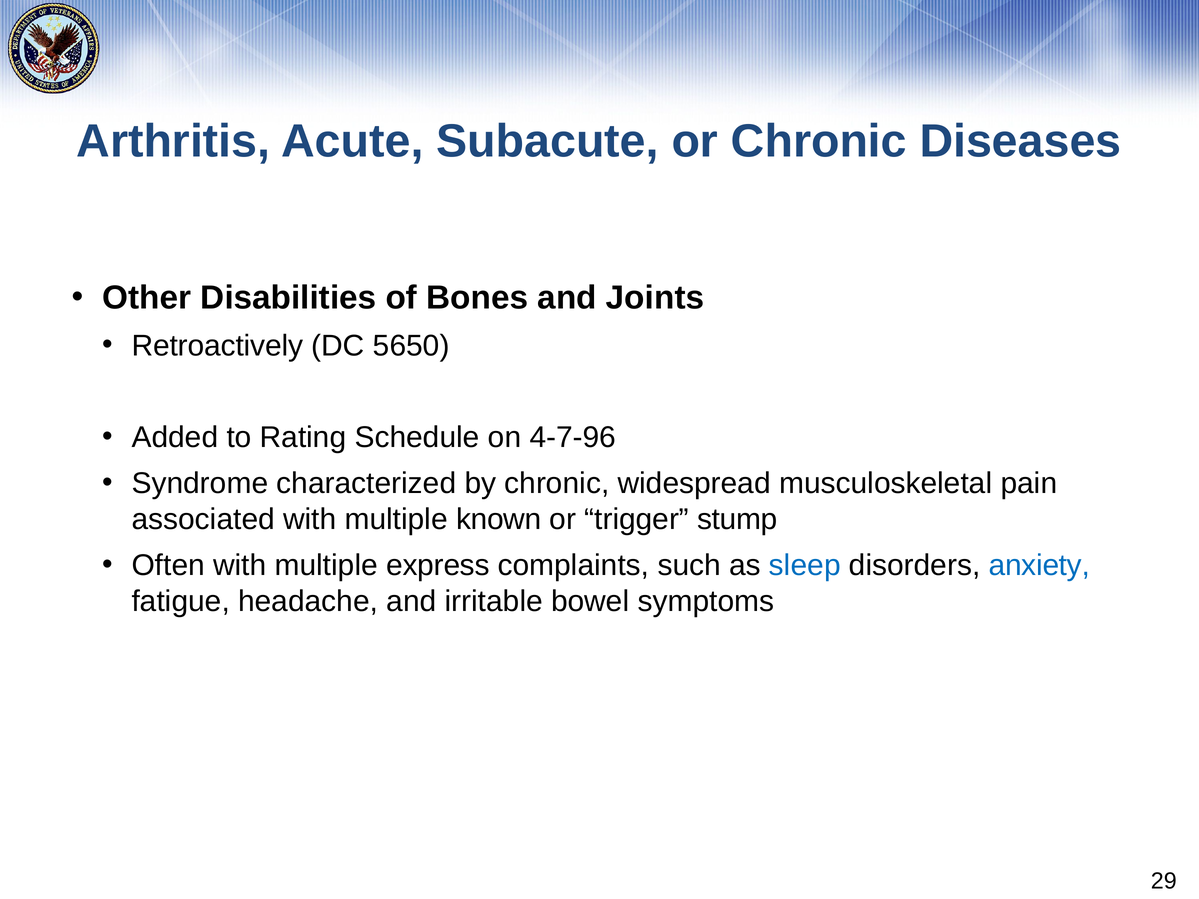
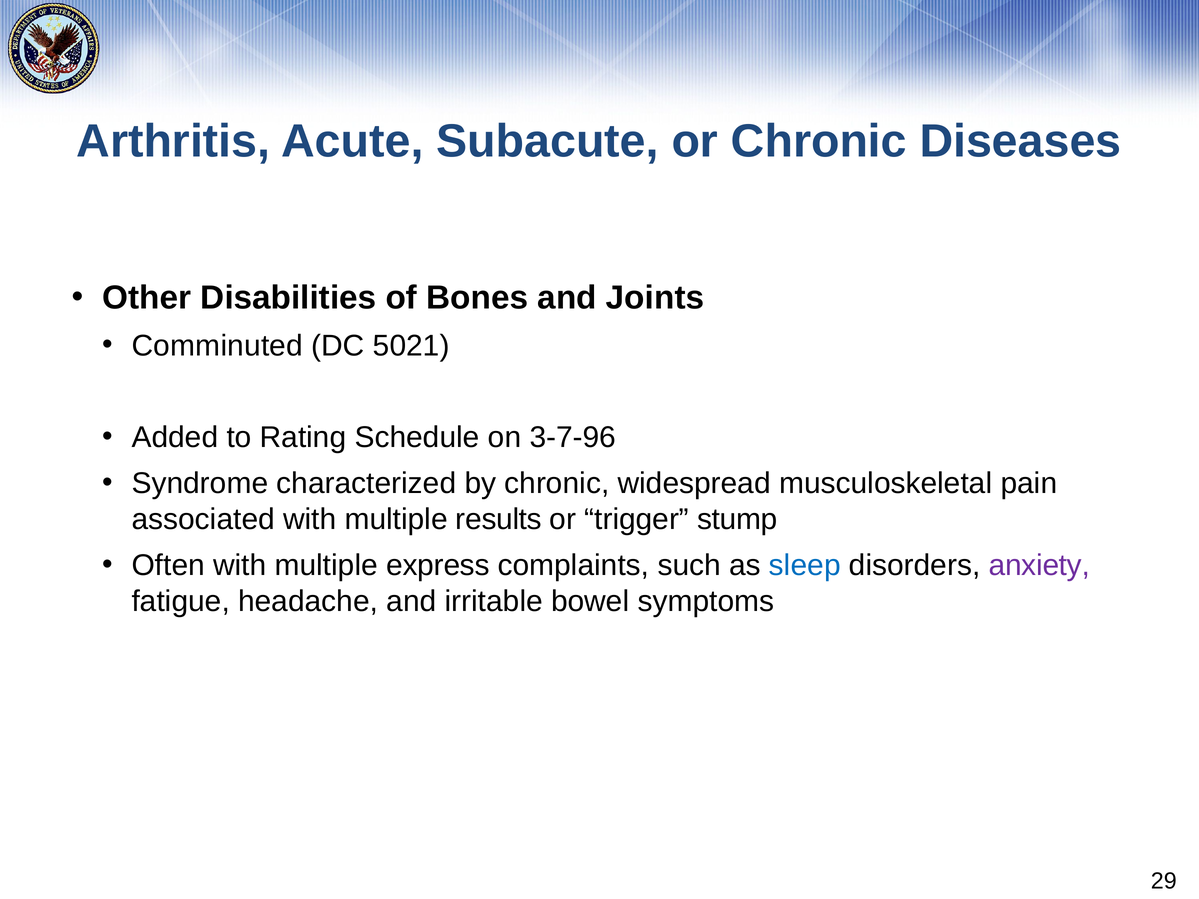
Retroactively: Retroactively -> Comminuted (217, 346)
5650: 5650 -> 5021 (411, 346)
4-7-96: 4-7-96 -> 3-7-96 (573, 438)
known: known -> results (499, 520)
anxiety colour: blue -> purple (1039, 566)
